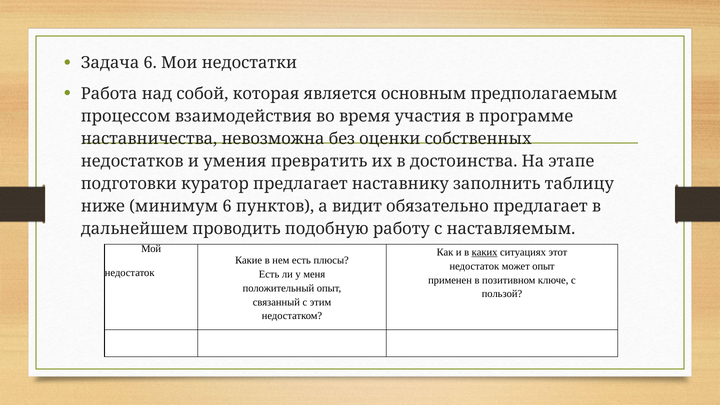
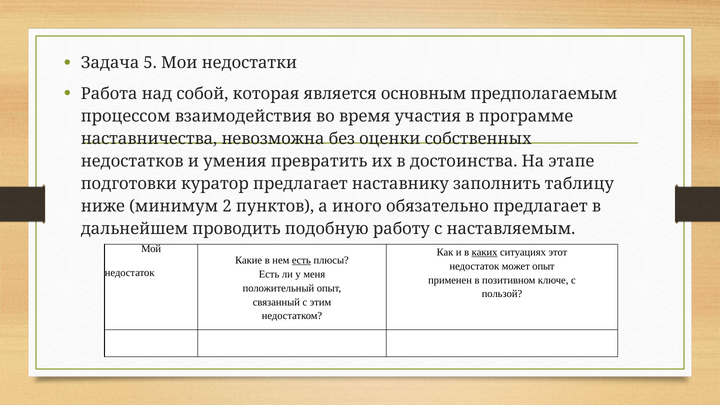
Задача 6: 6 -> 5 (150, 63)
минимум 6: 6 -> 2 (227, 206)
видит: видит -> иного (357, 206)
есть underline: none -> present (301, 260)
